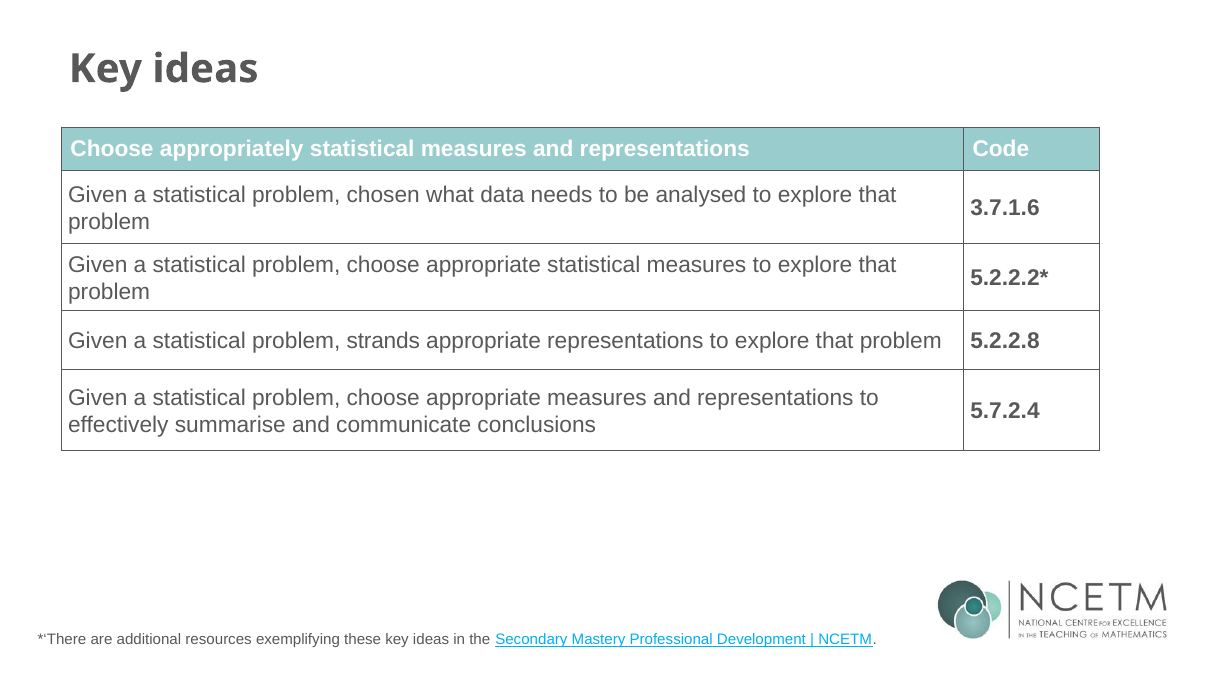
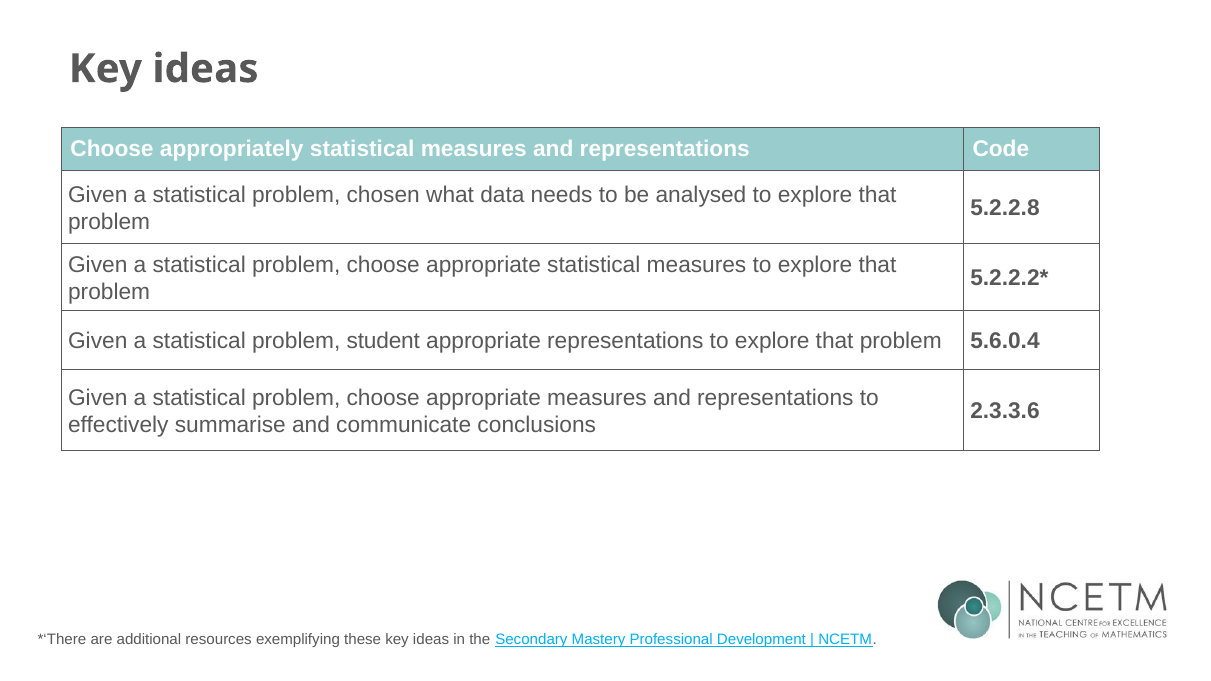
3.7.1.6: 3.7.1.6 -> 5.2.2.8 (1005, 208)
strands: strands -> student (383, 342)
5.2.2.8: 5.2.2.8 -> 5.6.0.4 (1005, 342)
5.7.2.4: 5.7.2.4 -> 2.3.3.6 (1005, 411)
